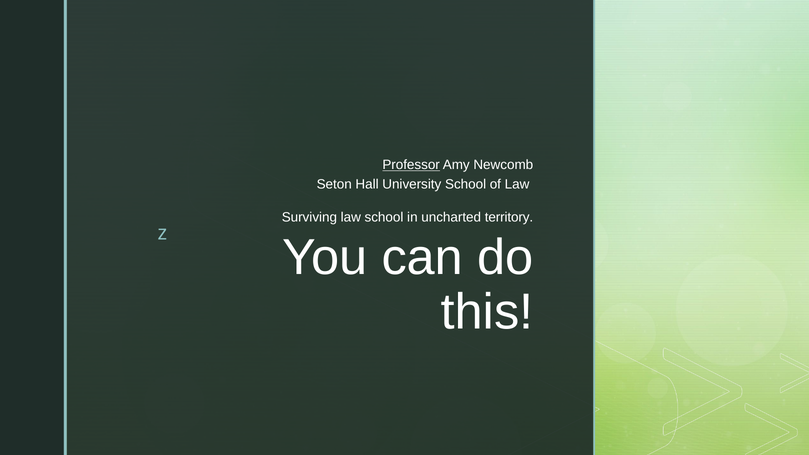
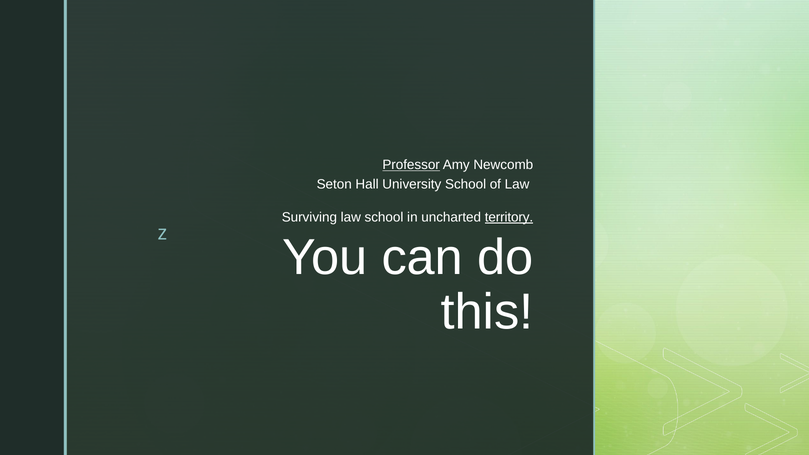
territory underline: none -> present (509, 217)
